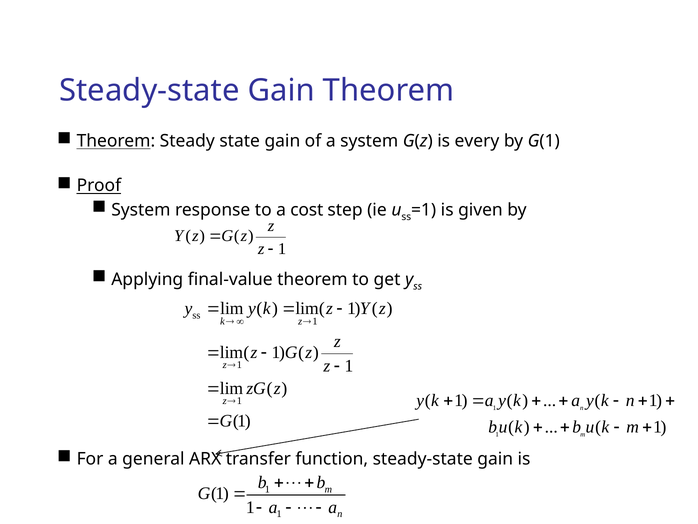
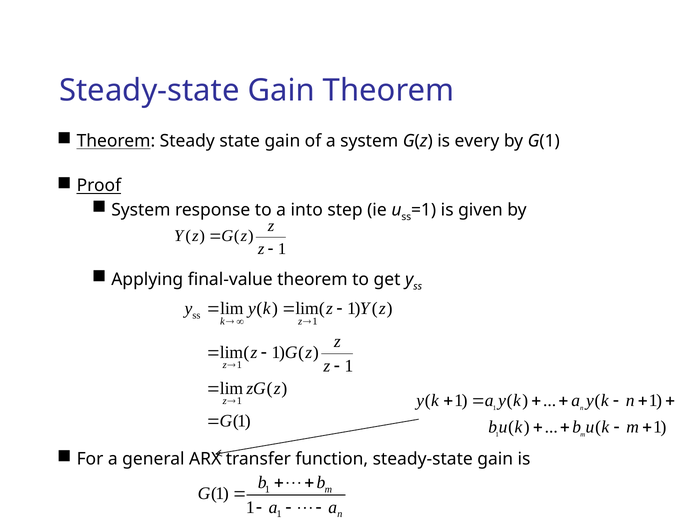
cost: cost -> into (307, 210)
